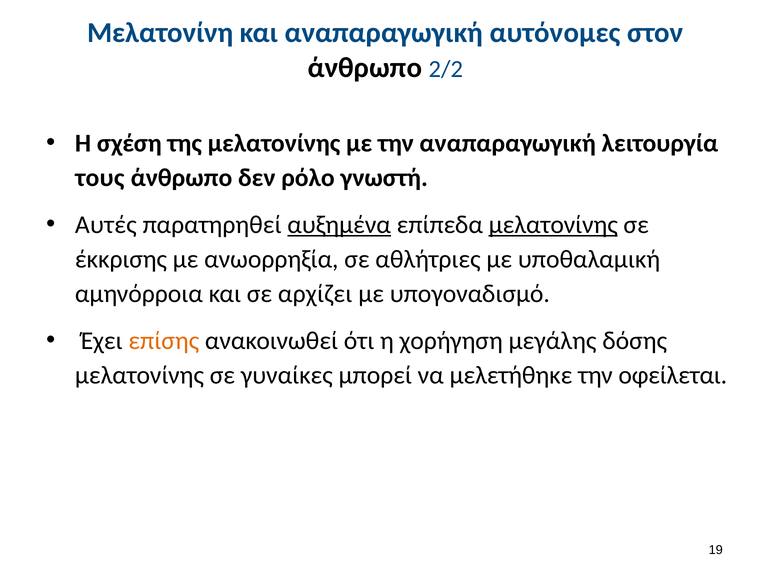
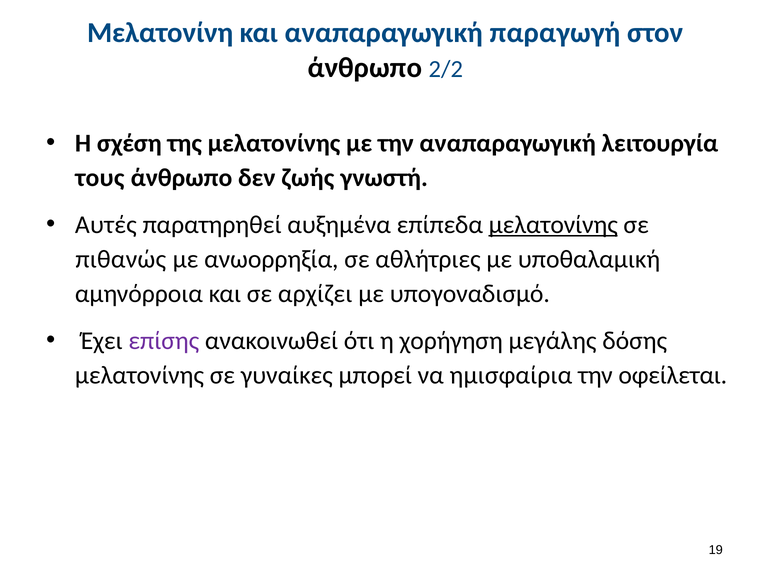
αυτόνομες: αυτόνομες -> παραγωγή (555, 33)
ρόλο: ρόλο -> ζωής (308, 178)
αυξημένα underline: present -> none (339, 225)
έκκρισης: έκκρισης -> πιθανώς (121, 260)
επίσης colour: orange -> purple (164, 341)
μελετήθηκε: μελετήθηκε -> ημισφαίρια (511, 376)
